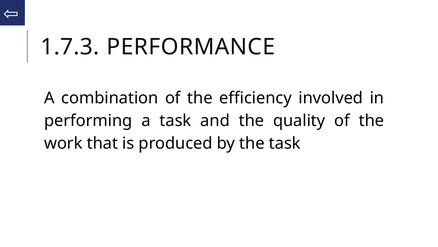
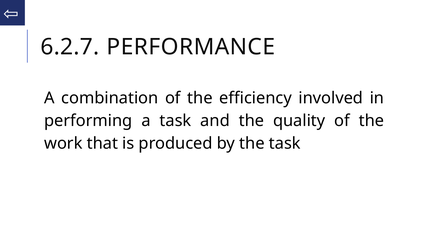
1.7.3: 1.7.3 -> 6.2.7 (70, 47)
